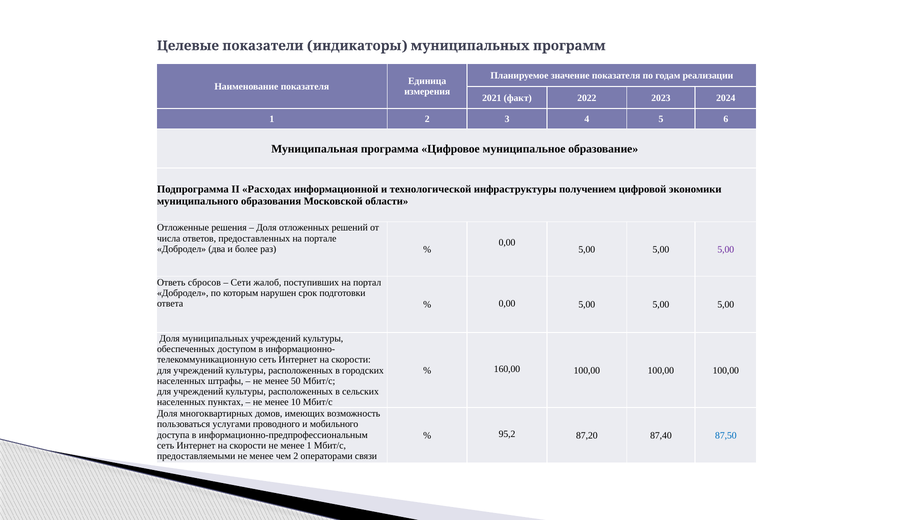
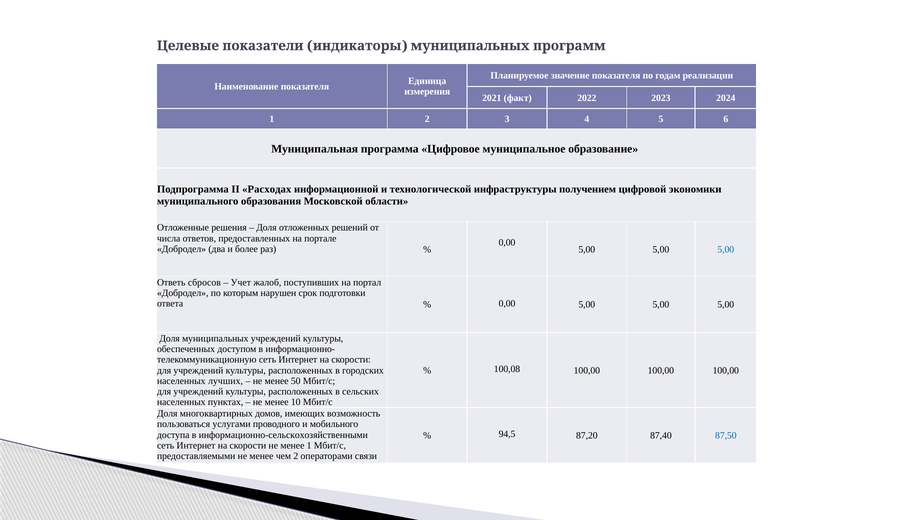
5,00 colour: purple -> blue (726, 249)
Сети: Сети -> Учет (241, 282)
160,00: 160,00 -> 100,08 (507, 369)
штрафы: штрафы -> лучших (226, 381)
информационно-предпрофессиональным: информационно-предпрофессиональным -> информационно-сельскохозяйственными (283, 435)
95,2: 95,2 -> 94,5 (507, 434)
